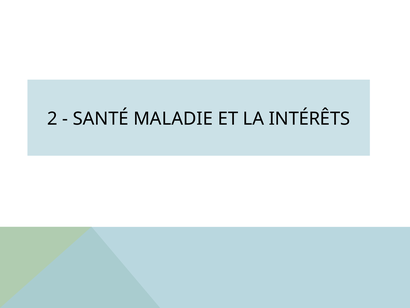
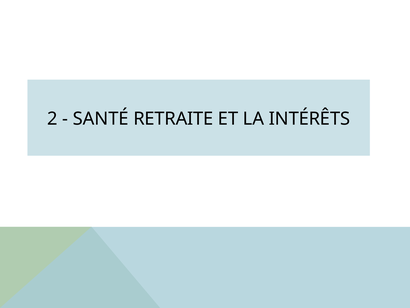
MALADIE: MALADIE -> RETRAITE (173, 119)
